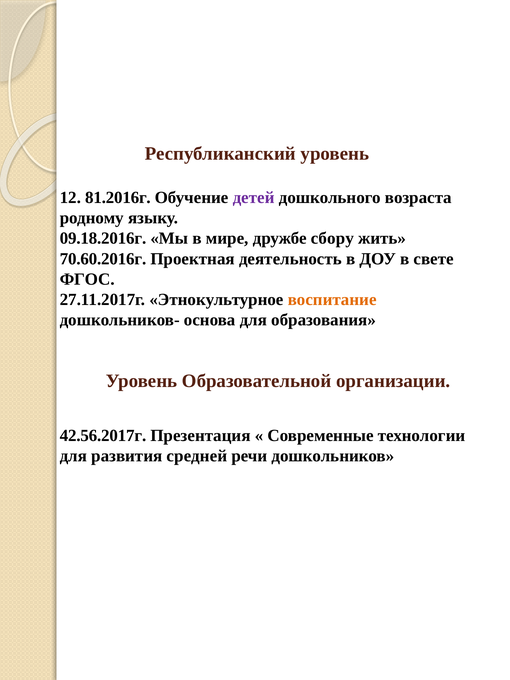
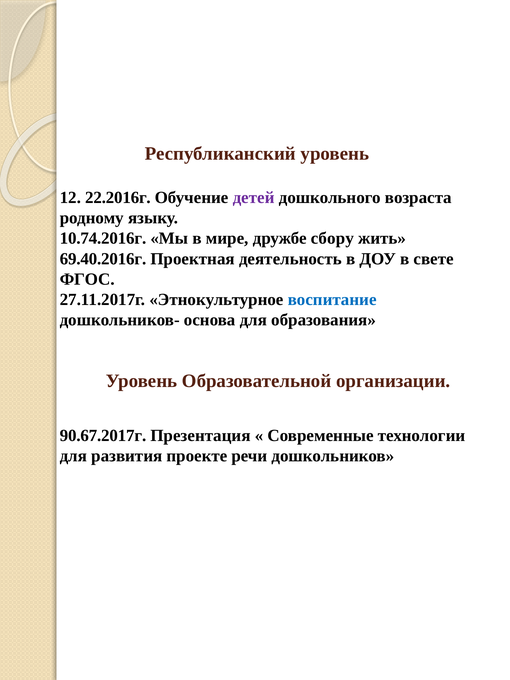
81.2016г: 81.2016г -> 22.2016г (118, 198)
09.18.2016г: 09.18.2016г -> 10.74.2016г (103, 238)
70.60.2016г: 70.60.2016г -> 69.40.2016г (103, 259)
воспитание colour: orange -> blue (332, 300)
42.56.2017г: 42.56.2017г -> 90.67.2017г (103, 435)
средней: средней -> проекте (197, 456)
